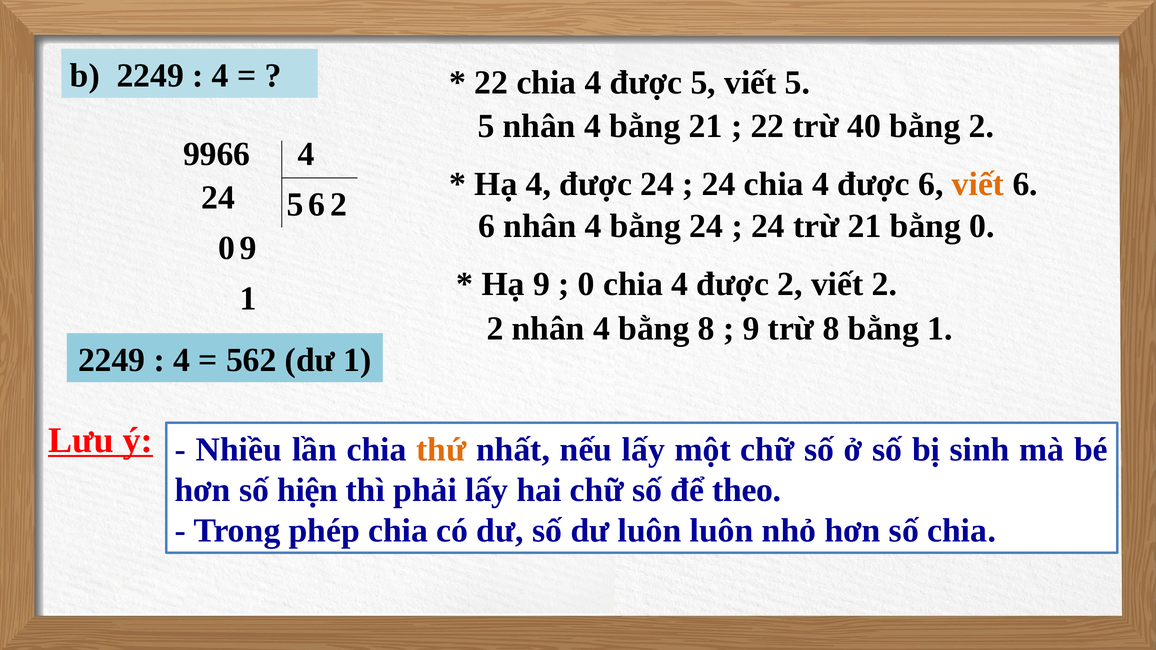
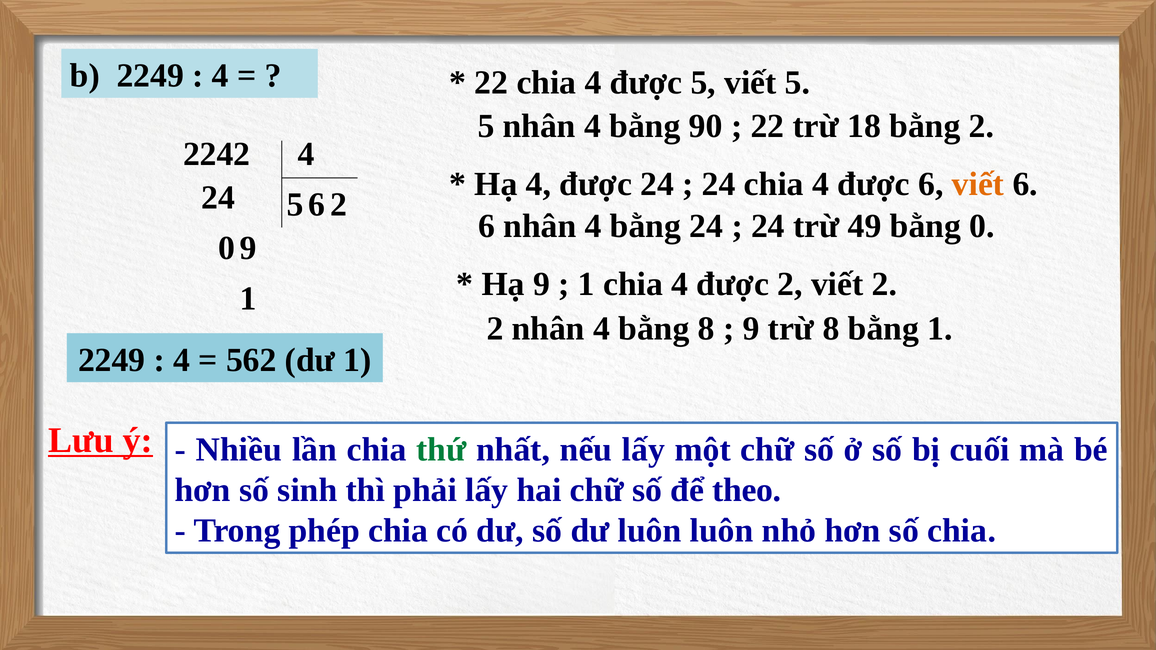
bằng 21: 21 -> 90 (706, 126)
40: 40 -> 18 (864, 126)
9966: 9966 -> 2242 (217, 154)
trừ 21: 21 -> 49 (865, 226)
0: 0 -> 1 (586, 284)
thứ colour: orange -> green (441, 450)
sinh: sinh -> cuối (980, 450)
hiện: hiện -> sinh (307, 490)
